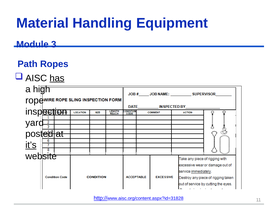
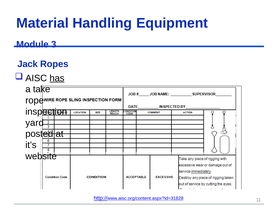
Path: Path -> Jack (28, 64)
high: high -> take (42, 89)
it’s underline: present -> none (31, 145)
